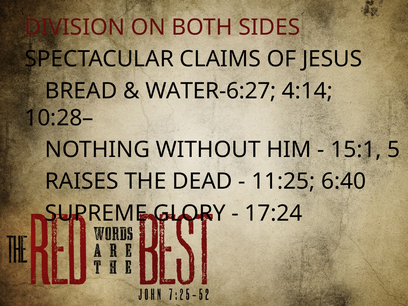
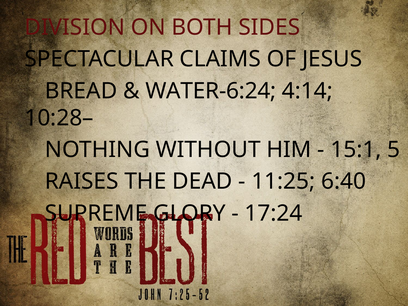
WATER-6:27: WATER-6:27 -> WATER-6:24 (211, 91)
